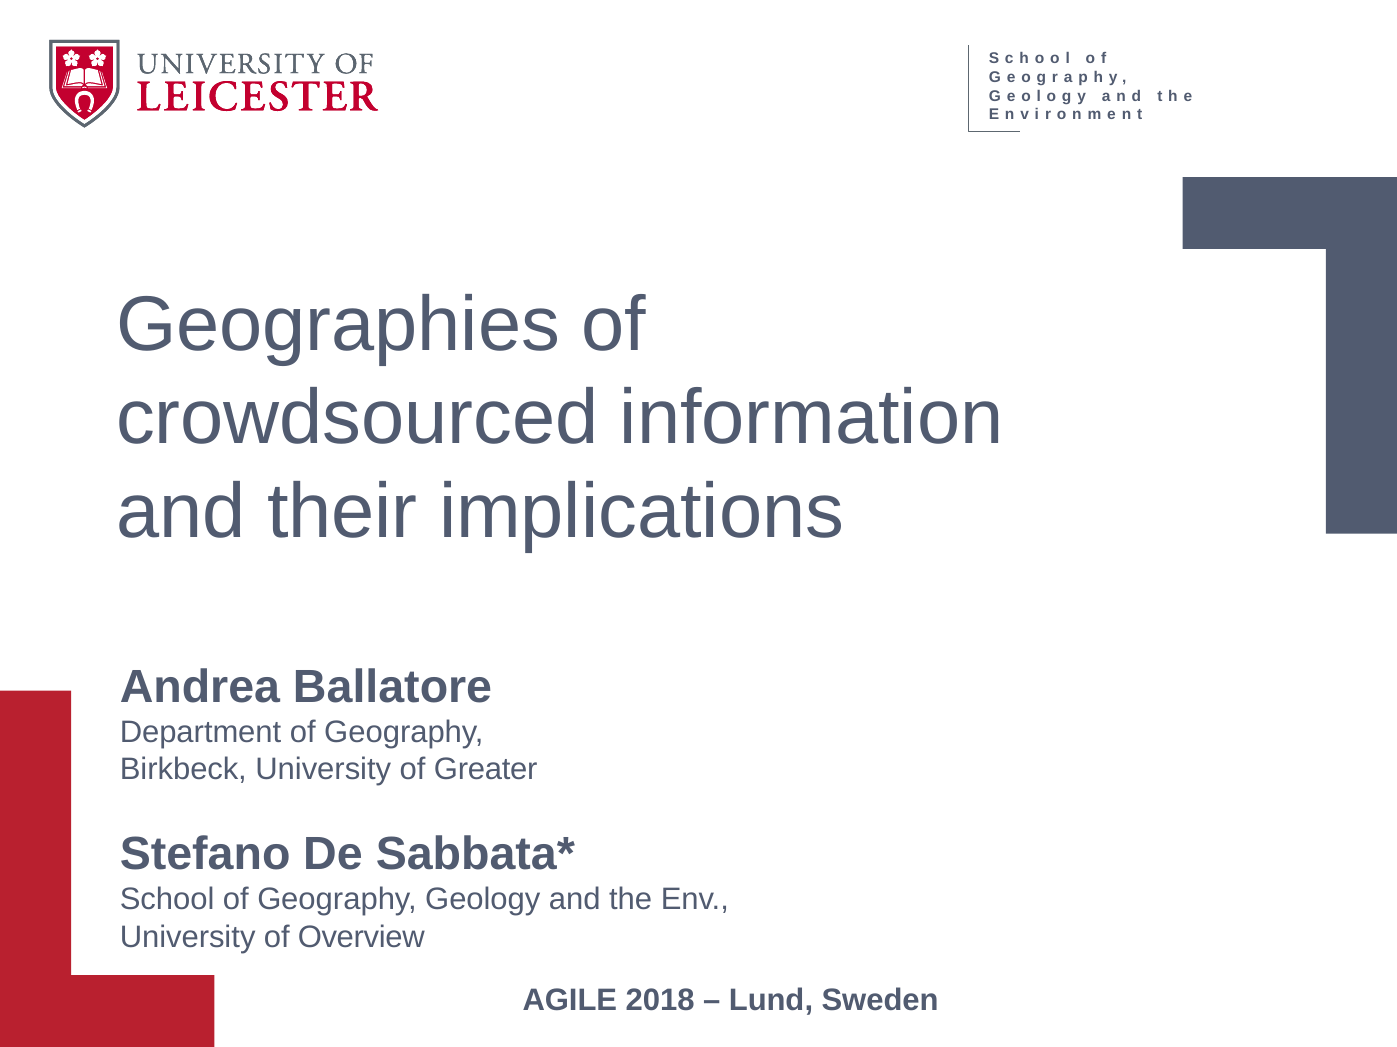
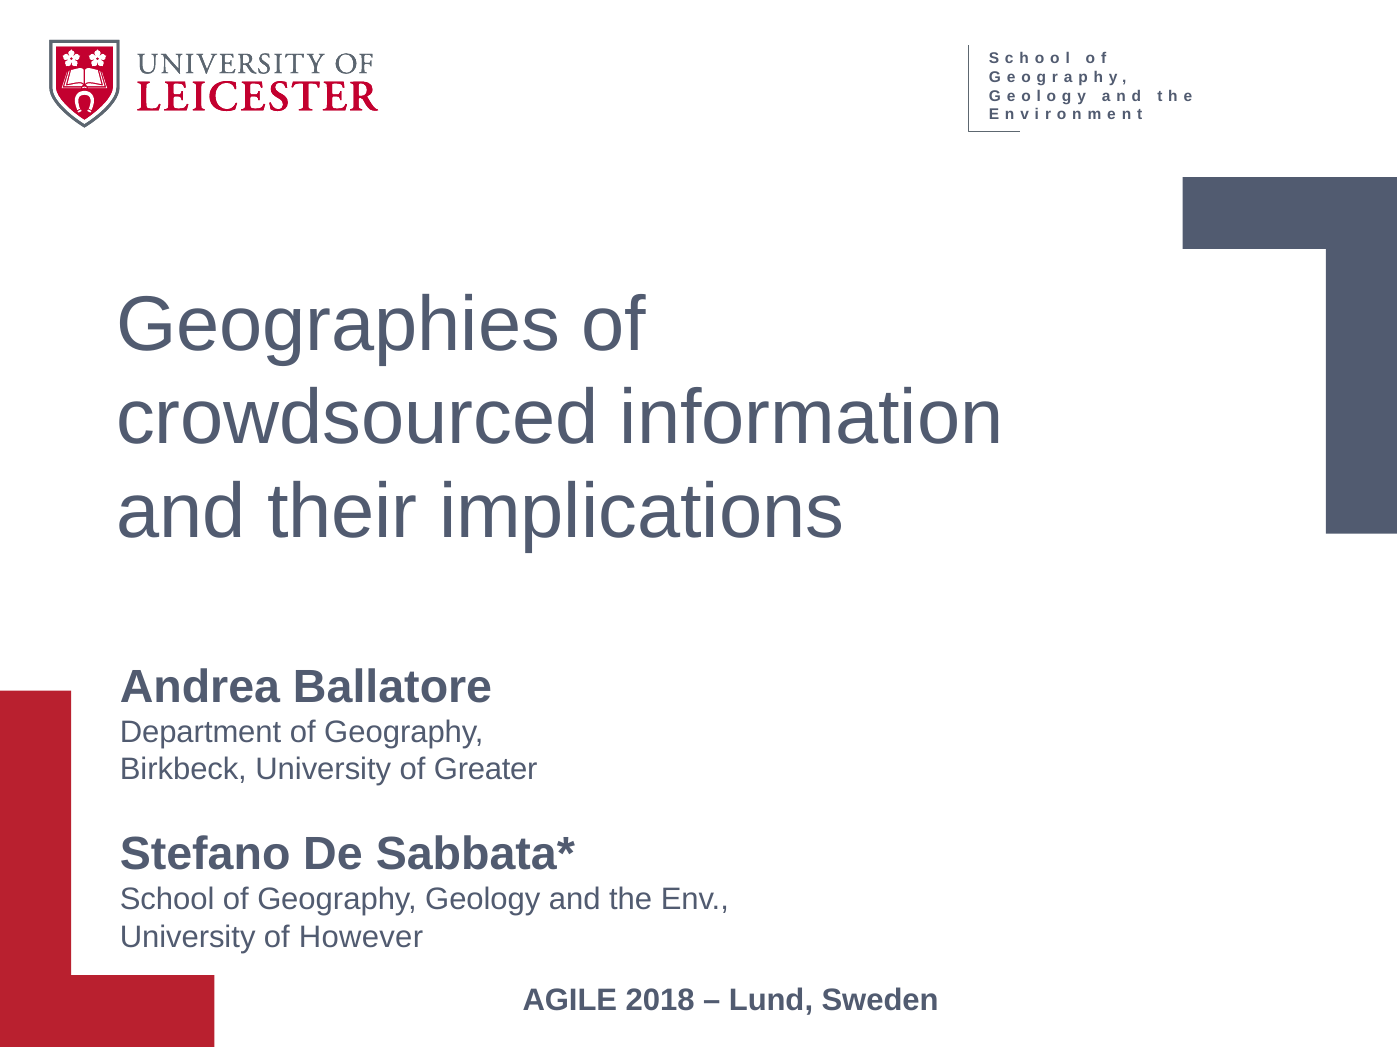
Overview: Overview -> However (361, 937)
